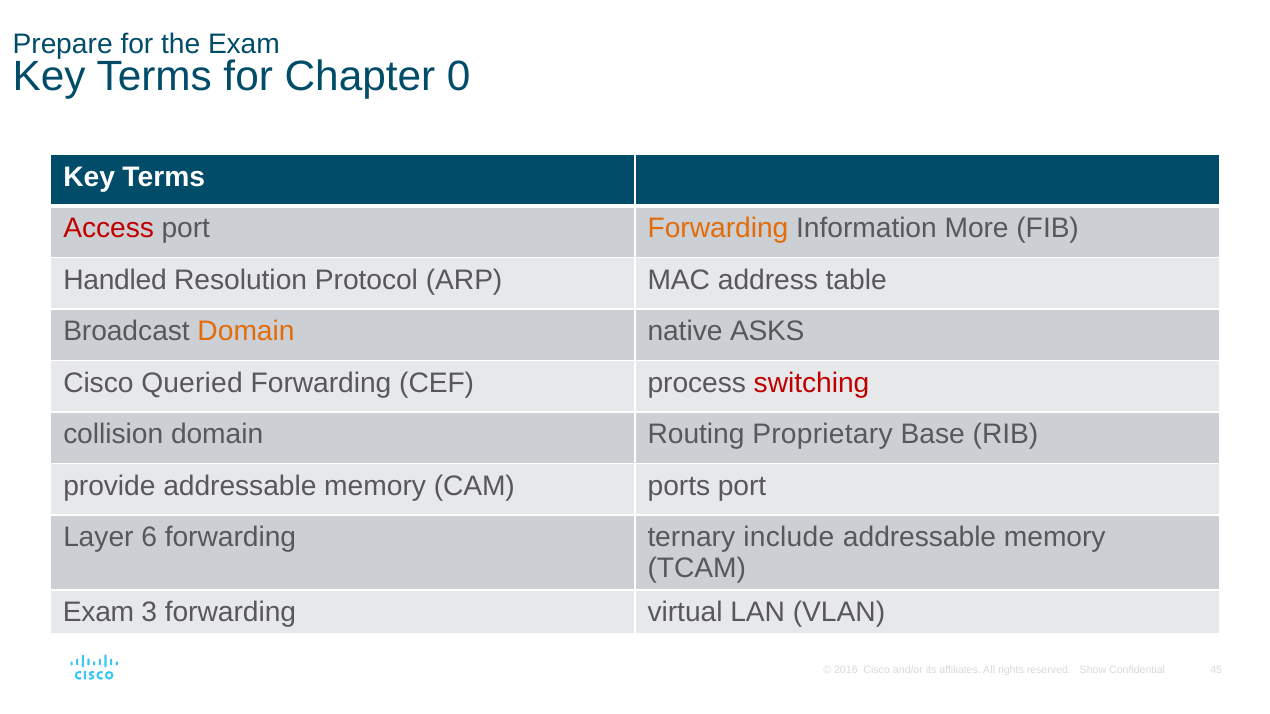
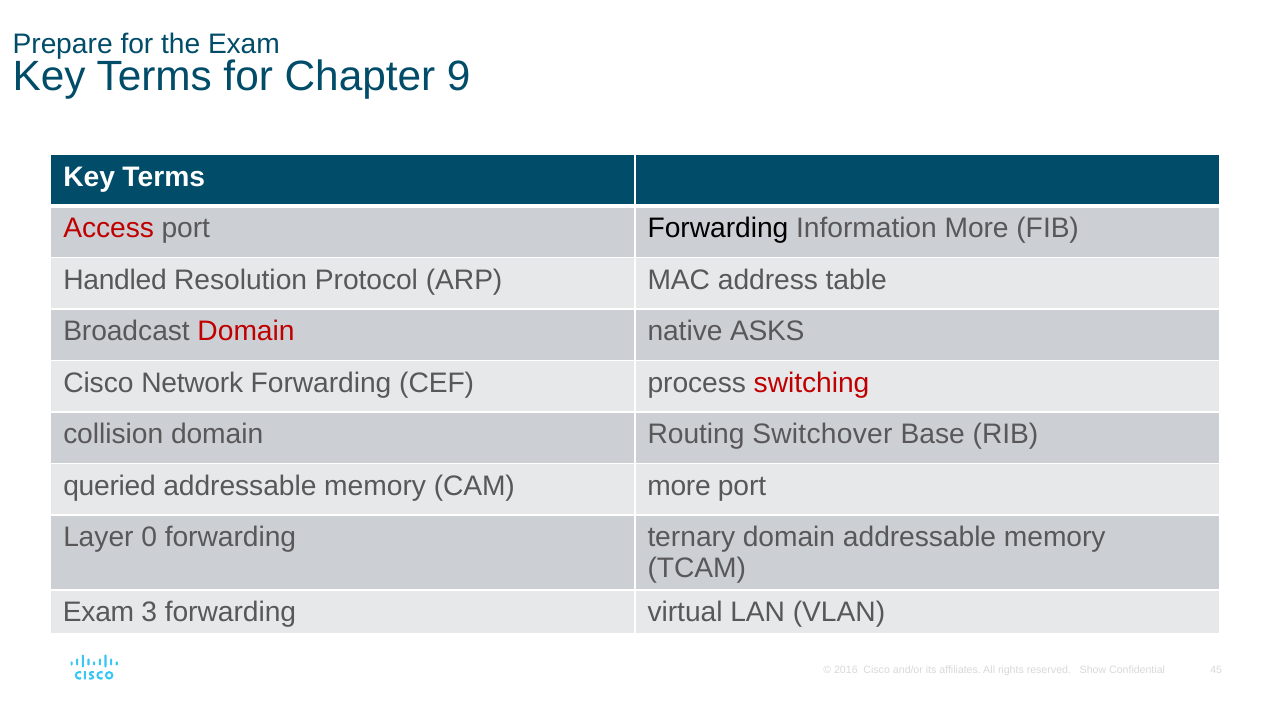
0: 0 -> 9 (459, 77)
Forwarding colour: orange -> black (718, 228)
Domain colour: orange -> red (246, 331)
Queried: Queried -> Network (192, 383)
Proprietary: Proprietary -> Switchover (822, 434)
provide: provide -> queried (110, 486)
CAM ports: ports -> more (679, 486)
6: 6 -> 0 (149, 537)
ternary include: include -> domain (789, 537)
